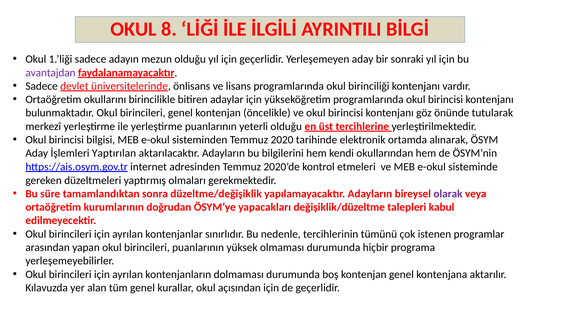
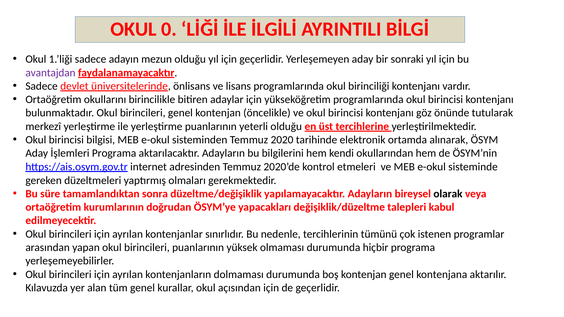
8: 8 -> 0 (169, 29)
İşlemleri Yaptırılan: Yaptırılan -> Programa (114, 153)
olarak colour: purple -> black (448, 194)
